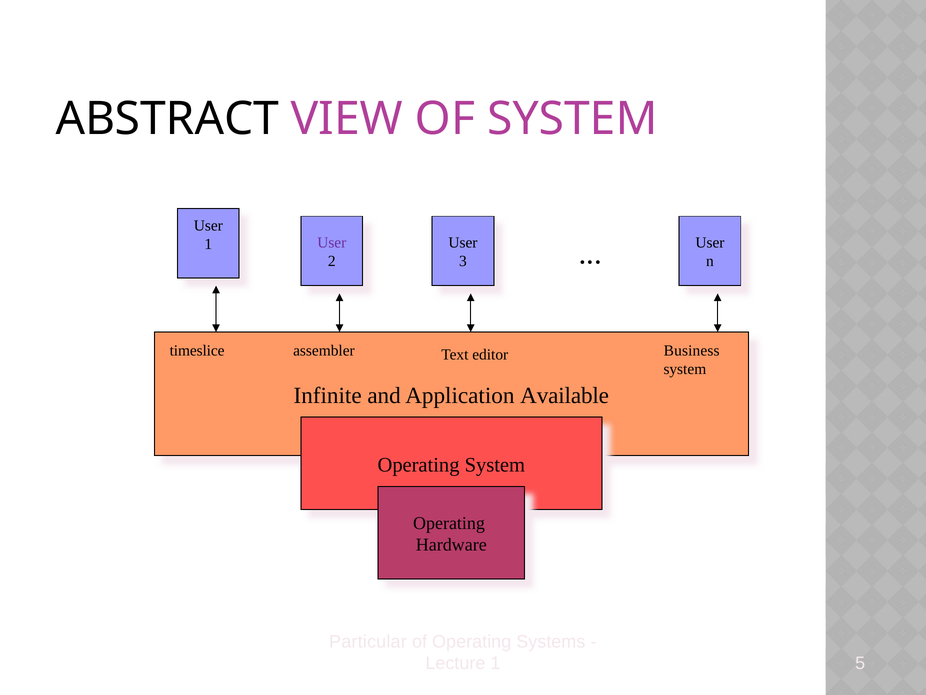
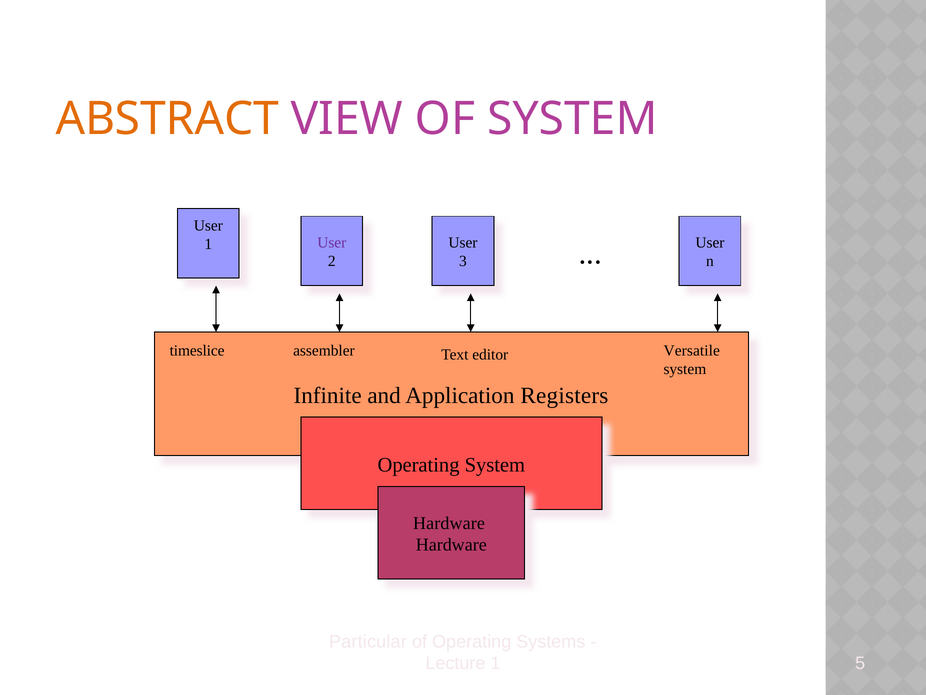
ABSTRACT colour: black -> orange (167, 119)
Business: Business -> Versatile (692, 350)
Available: Available -> Registers (564, 395)
Operating: Operating -> Hardware (449, 523)
